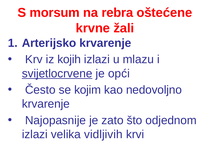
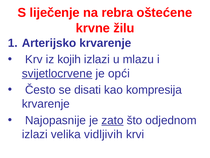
morsum: morsum -> liječenje (55, 13)
žali: žali -> žilu (124, 28)
kojim: kojim -> disati (88, 90)
nedovoljno: nedovoljno -> kompresija (154, 90)
zato underline: none -> present (112, 120)
